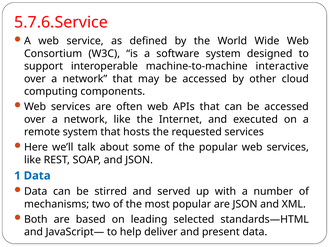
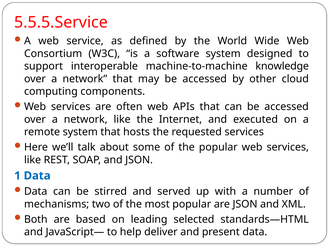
5.7.6.Service: 5.7.6.Service -> 5.5.5.Service (61, 22)
interactive: interactive -> knowledge (282, 66)
